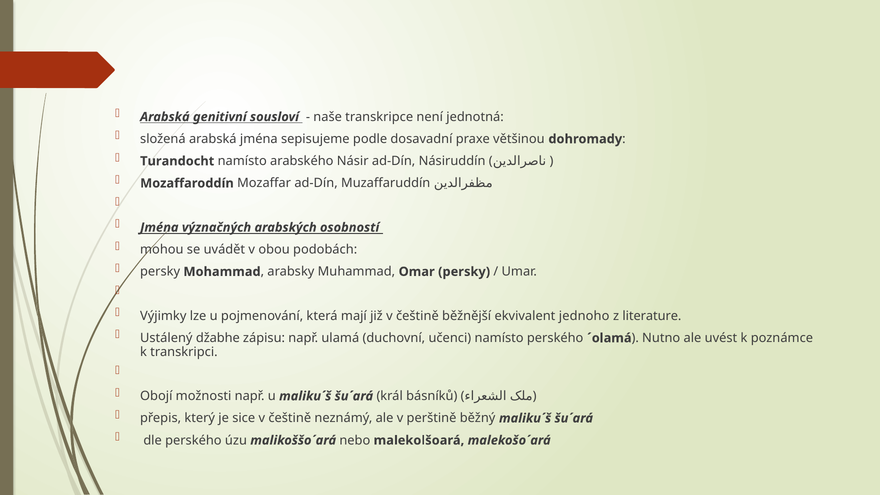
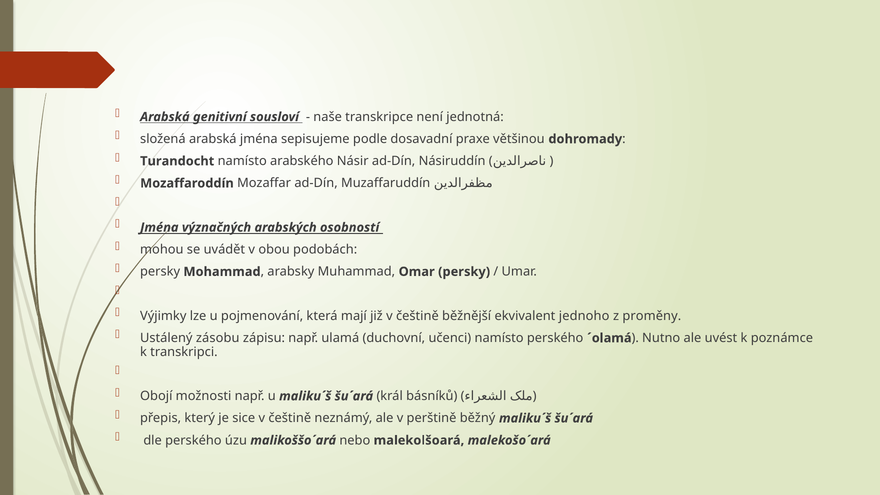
literature: literature -> proměny (652, 316)
džabhe: džabhe -> zásobu (218, 338)
